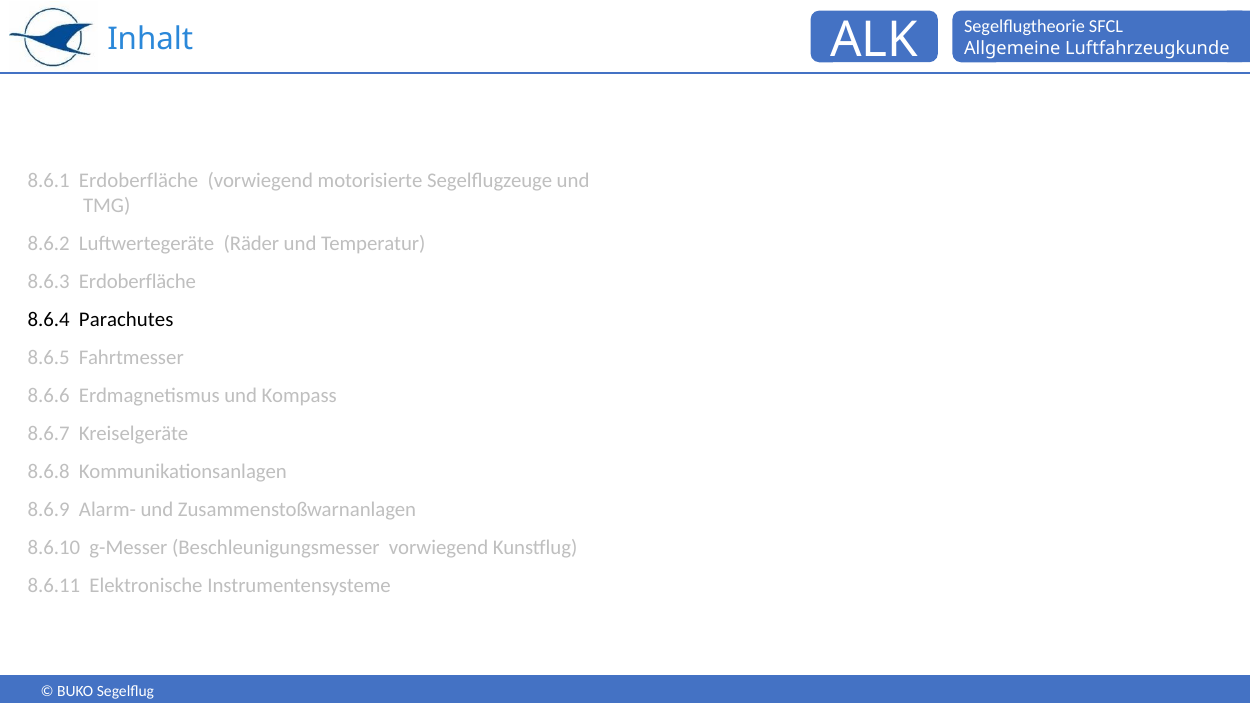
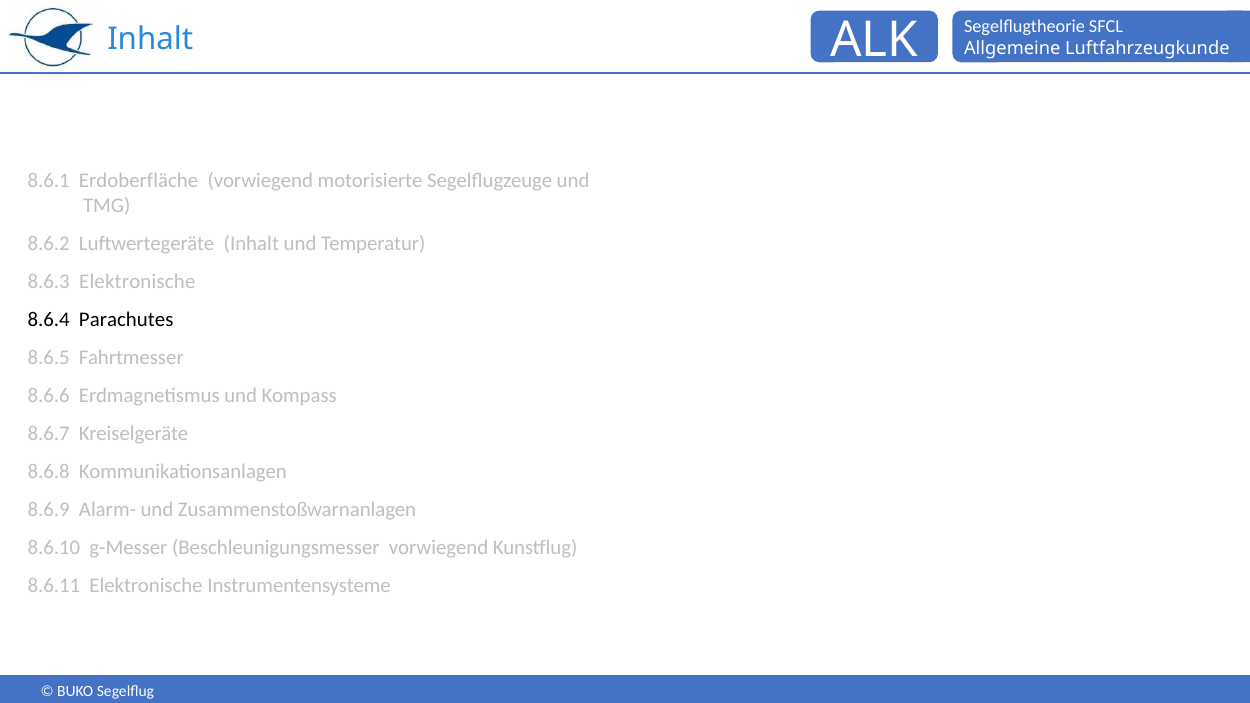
Luftwertegeräte Räder: Räder -> Inhalt (251, 243)
8.6.3 Erdoberfläche: Erdoberfläche -> Elektronische (137, 281)
